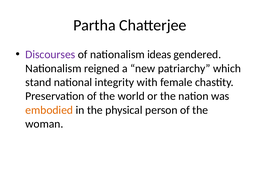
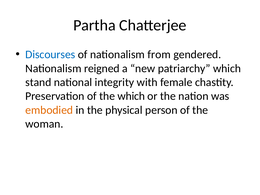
Discourses colour: purple -> blue (50, 55)
ideas: ideas -> from (159, 55)
the world: world -> which (131, 96)
